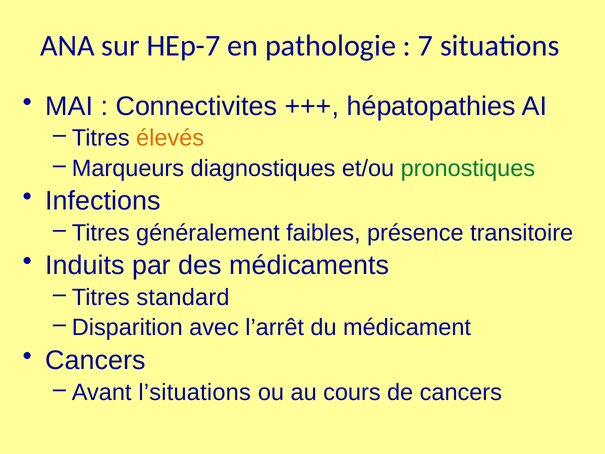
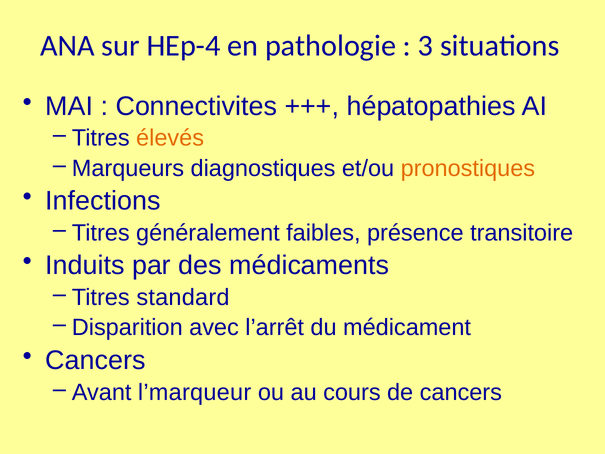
HEp-7: HEp-7 -> HEp-4 (184, 46)
7: 7 -> 3 (426, 46)
pronostiques colour: green -> orange (468, 168)
l’situations: l’situations -> l’marqueur (195, 392)
